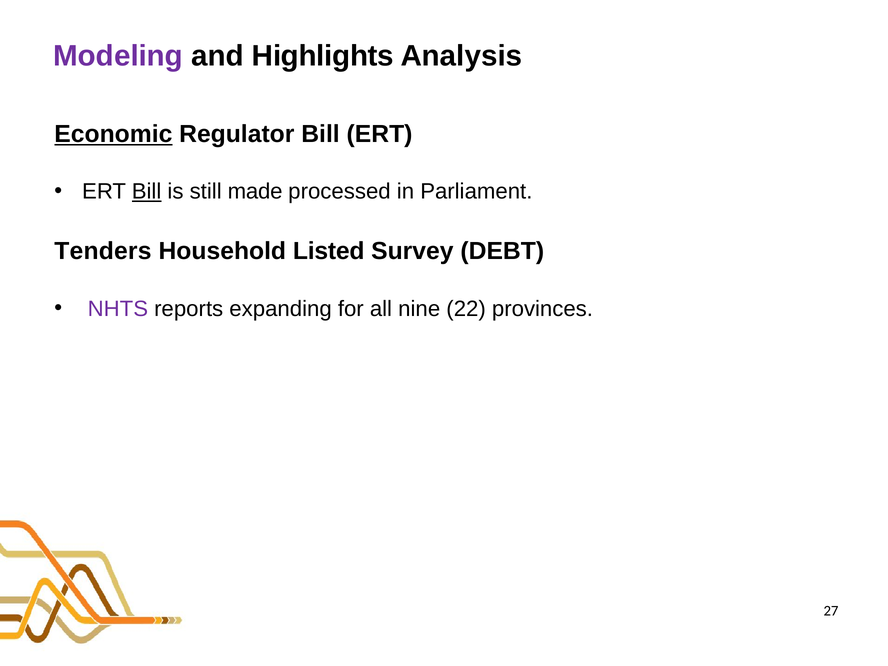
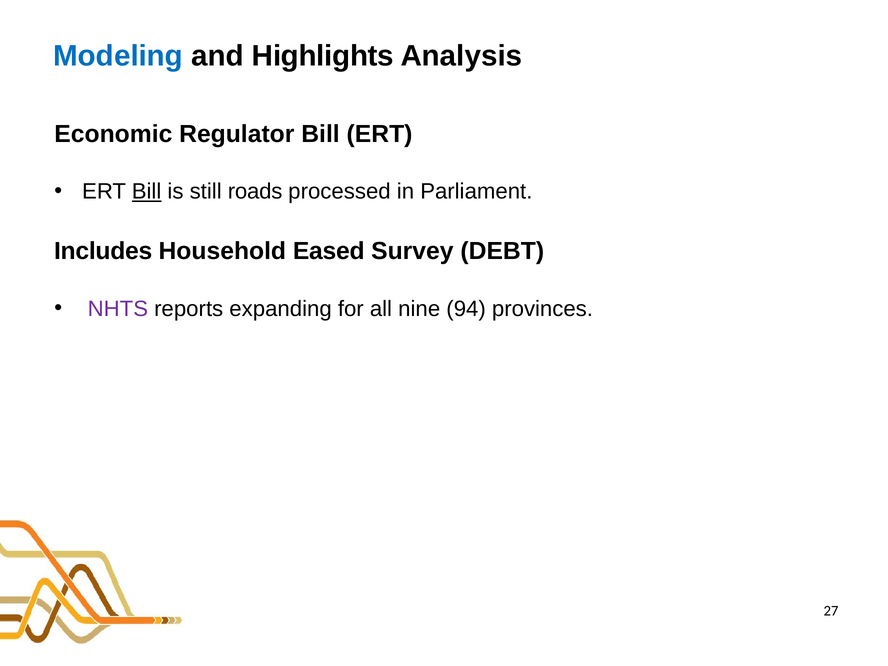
Modeling colour: purple -> blue (118, 56)
Economic underline: present -> none (113, 134)
made: made -> roads (255, 192)
Tenders: Tenders -> Includes (103, 251)
Listed: Listed -> Eased (329, 251)
22: 22 -> 94 (466, 309)
